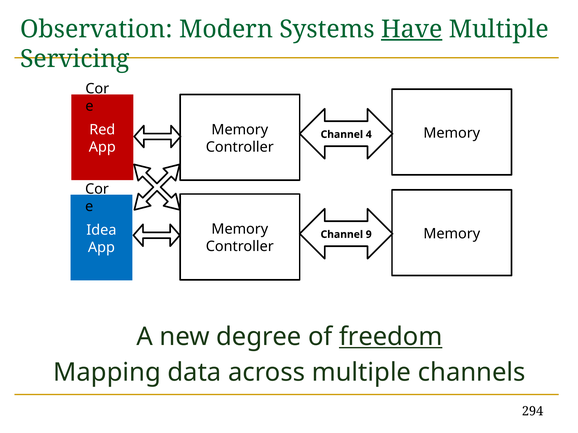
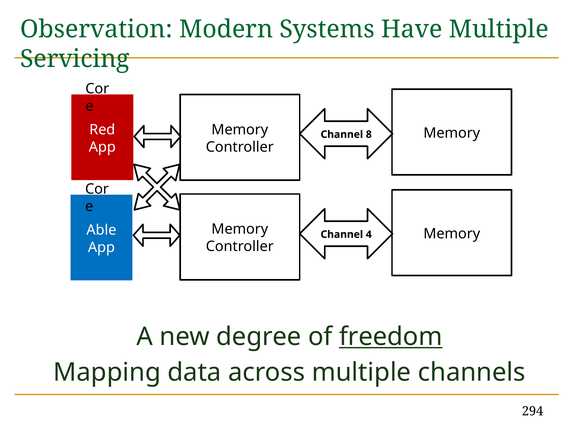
Have underline: present -> none (412, 29)
4: 4 -> 8 (369, 135)
Idea: Idea -> Able (101, 230)
9: 9 -> 4 (369, 235)
